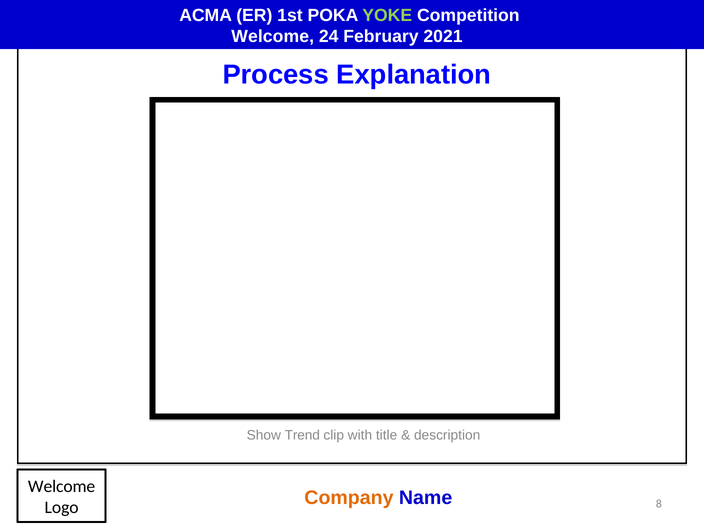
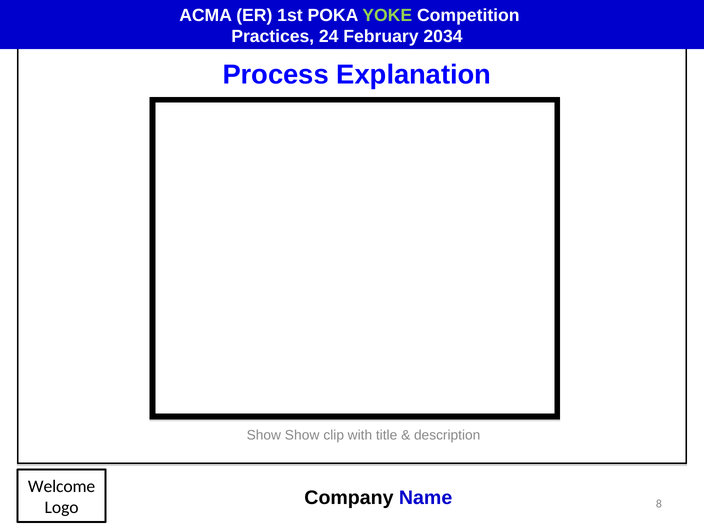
Welcome: Welcome -> Practices (273, 36)
2021: 2021 -> 2034 (443, 36)
Show Trend: Trend -> Show (302, 435)
Company colour: orange -> black (349, 498)
